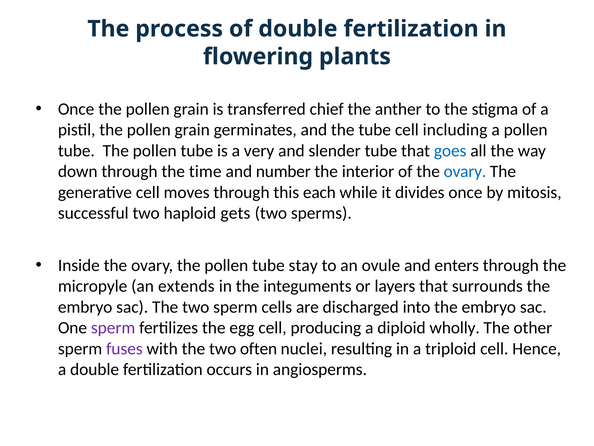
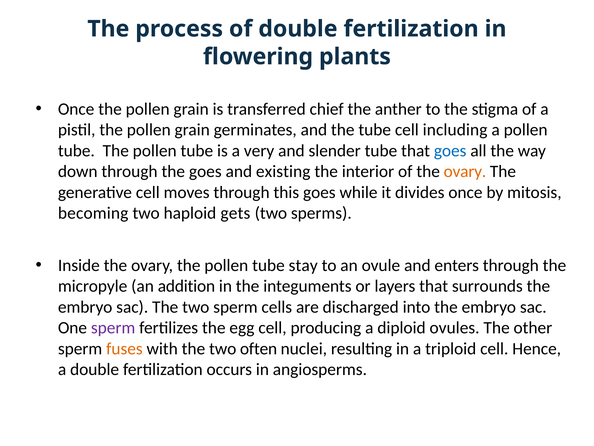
the time: time -> goes (205, 171)
number: number -> existing (283, 171)
ovary colour: blue -> orange (465, 171)
this each: each -> goes (319, 192)
successful: successful -> becoming (93, 213)
extends: extends -> addition (186, 286)
wholly: wholly -> ovules (455, 327)
fuses colour: purple -> orange (124, 348)
